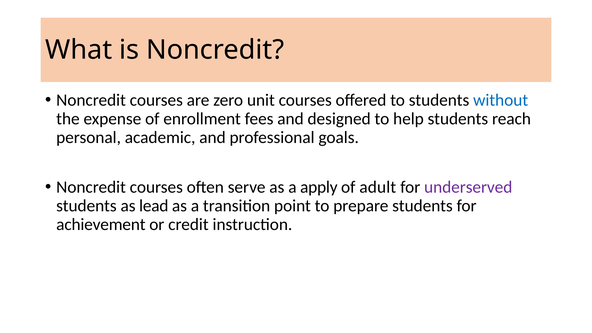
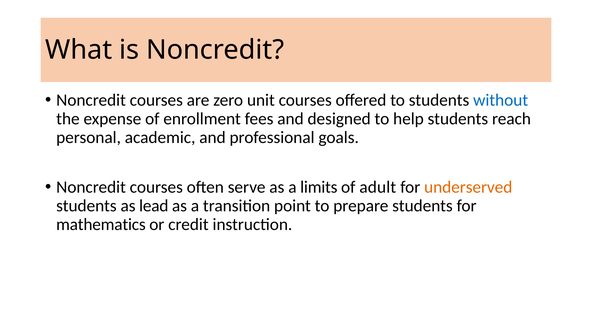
apply: apply -> limits (319, 187)
underserved colour: purple -> orange (468, 187)
achievement: achievement -> mathematics (101, 224)
